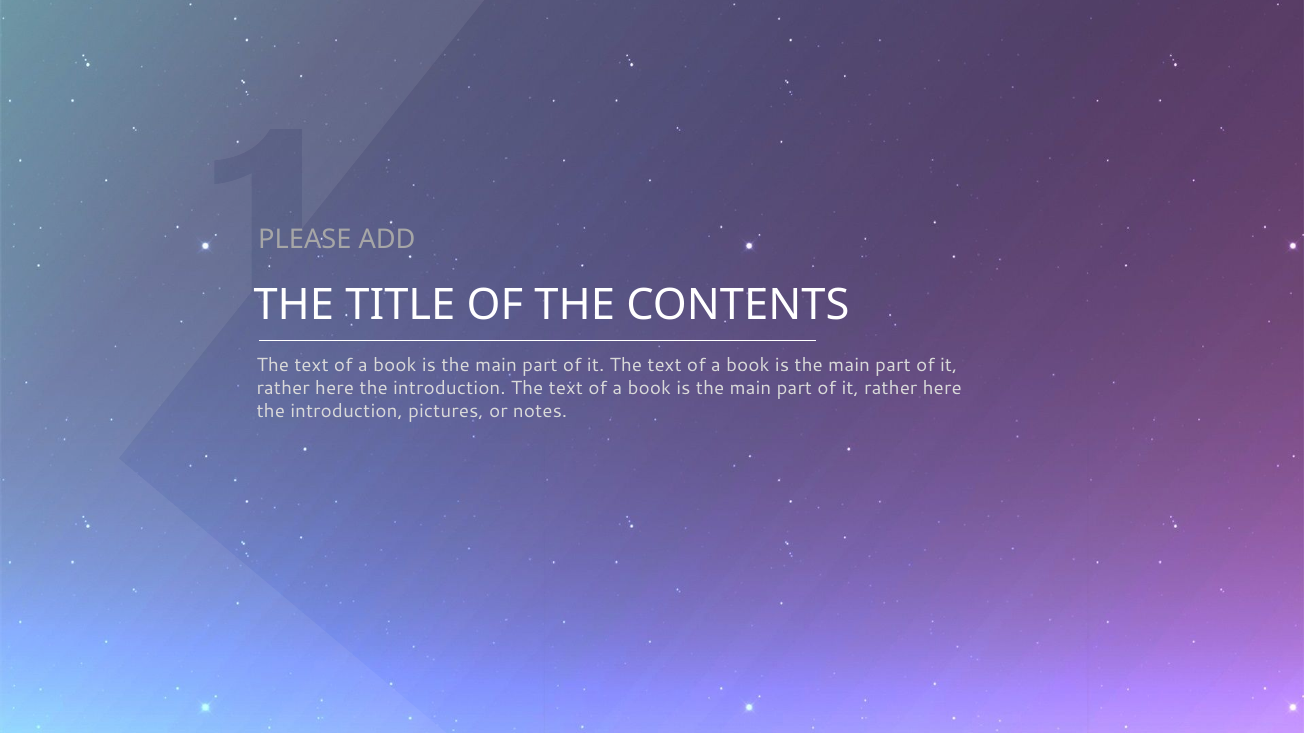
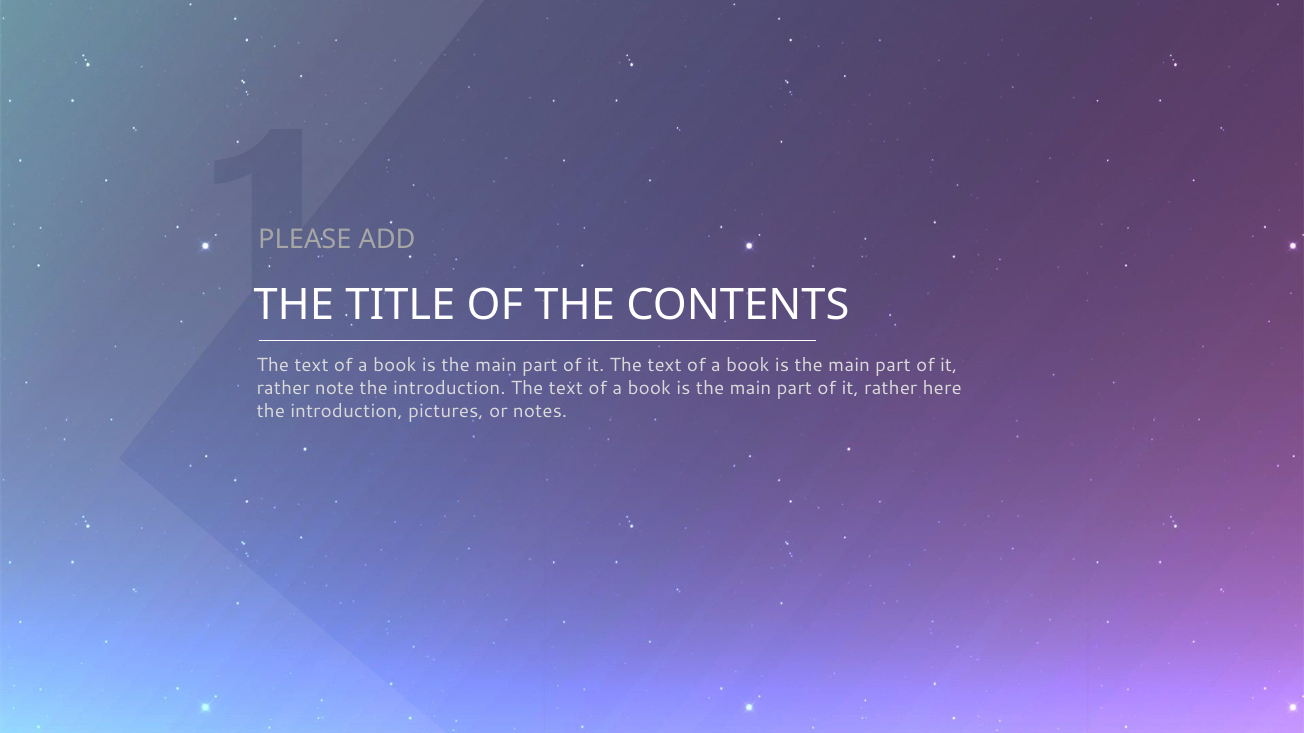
here: here -> note (335, 389)
